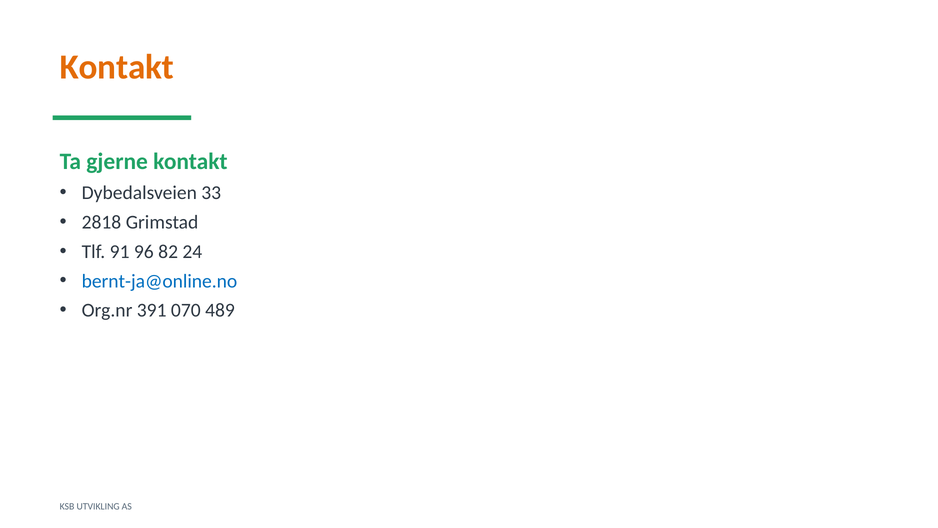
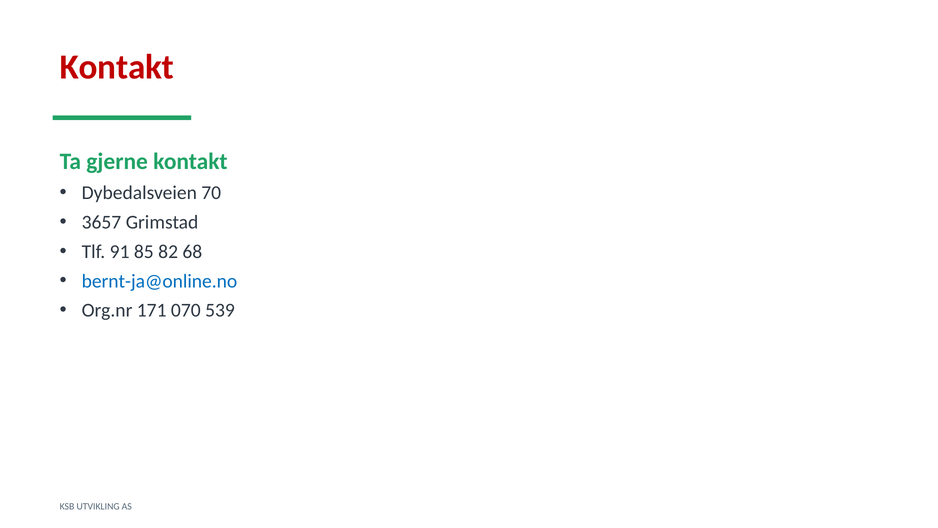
Kontakt colour: orange -> red (117, 67)
33: 33 -> 70 (211, 193)
2818: 2818 -> 3657 (101, 222)
96: 96 -> 85 (144, 252)
24: 24 -> 68 (192, 252)
391: 391 -> 171 (152, 310)
489: 489 -> 539 (220, 310)
